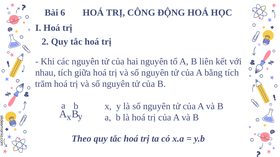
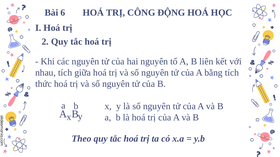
trăm: trăm -> thức (44, 84)
